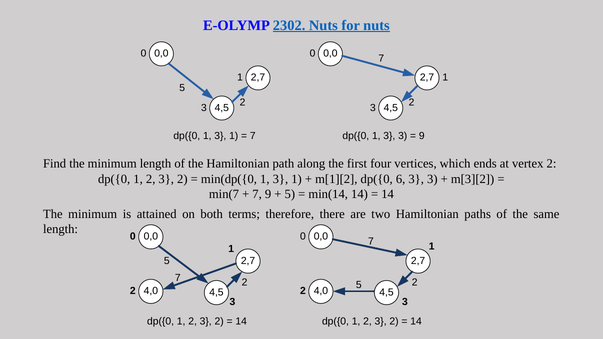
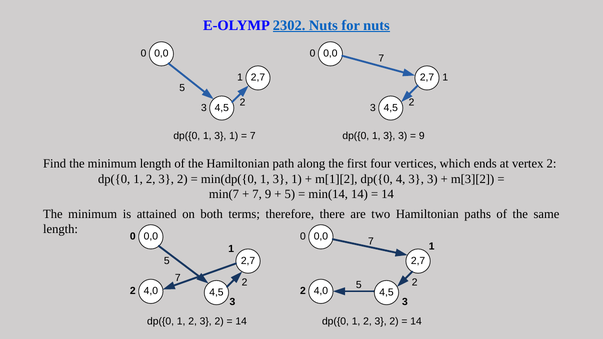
6: 6 -> 4 (401, 179)
